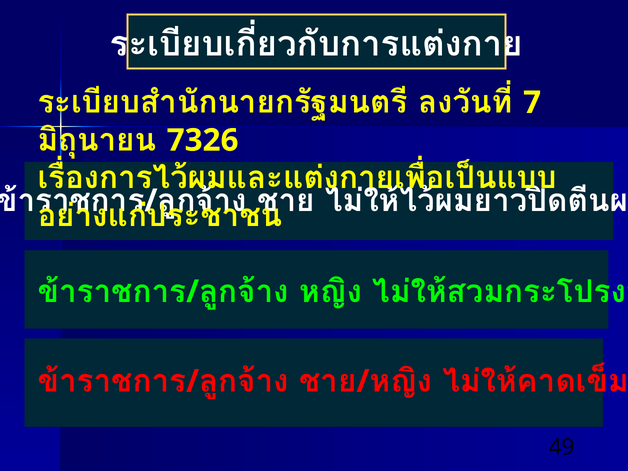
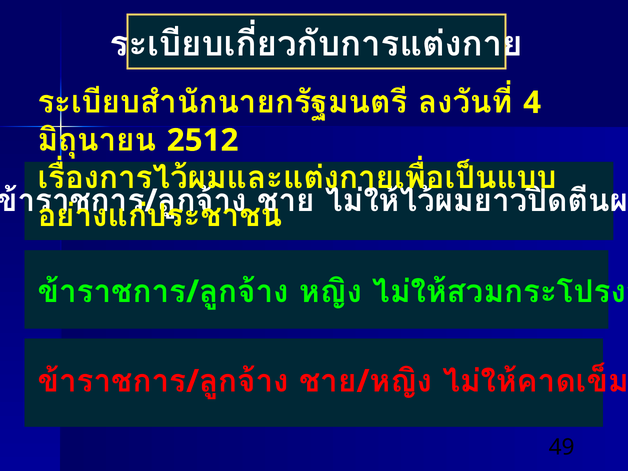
7: 7 -> 4 (532, 103)
7326: 7326 -> 2512 (203, 140)
